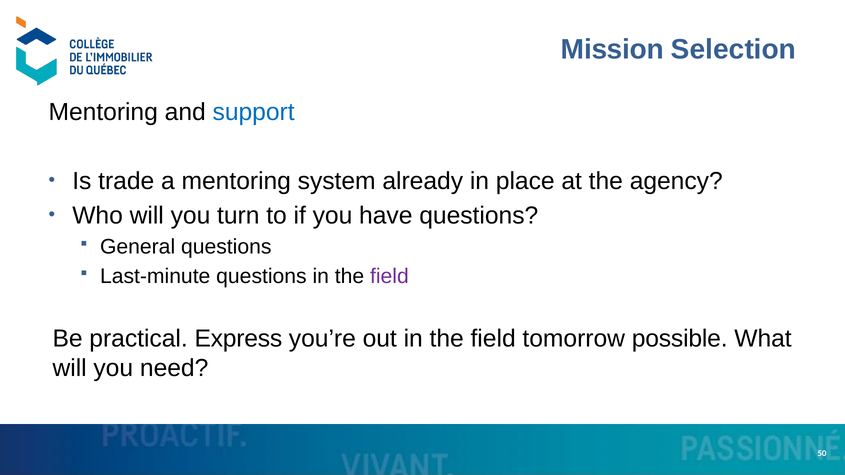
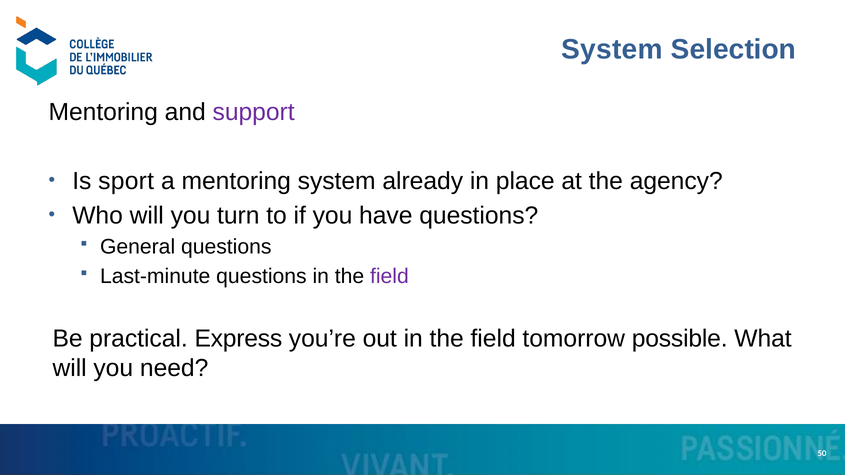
Mission: Mission -> System (612, 49)
support colour: blue -> purple (254, 112)
trade: trade -> sport (126, 181)
